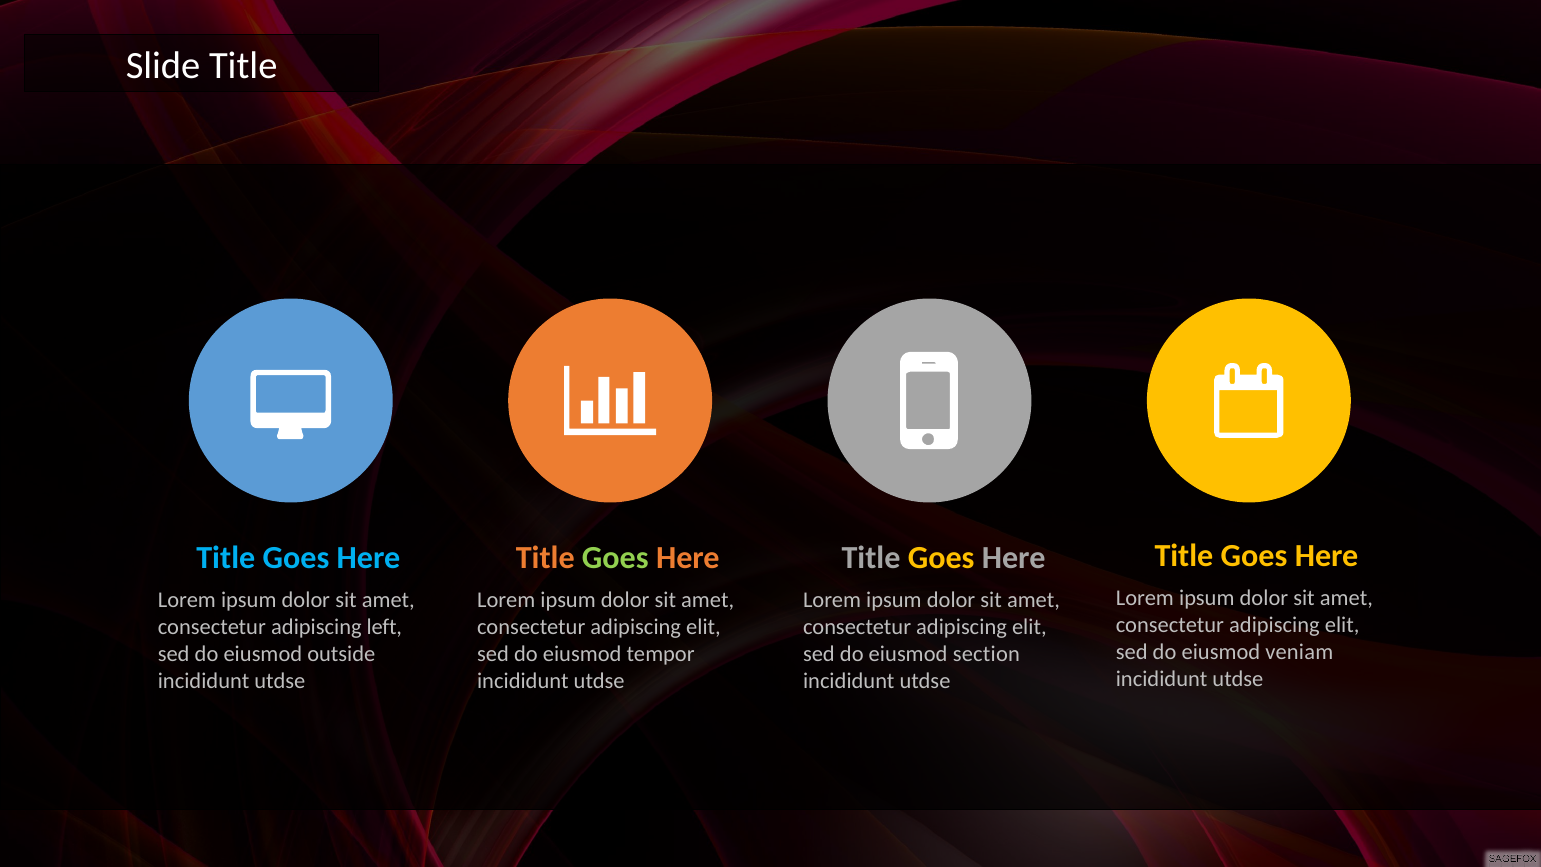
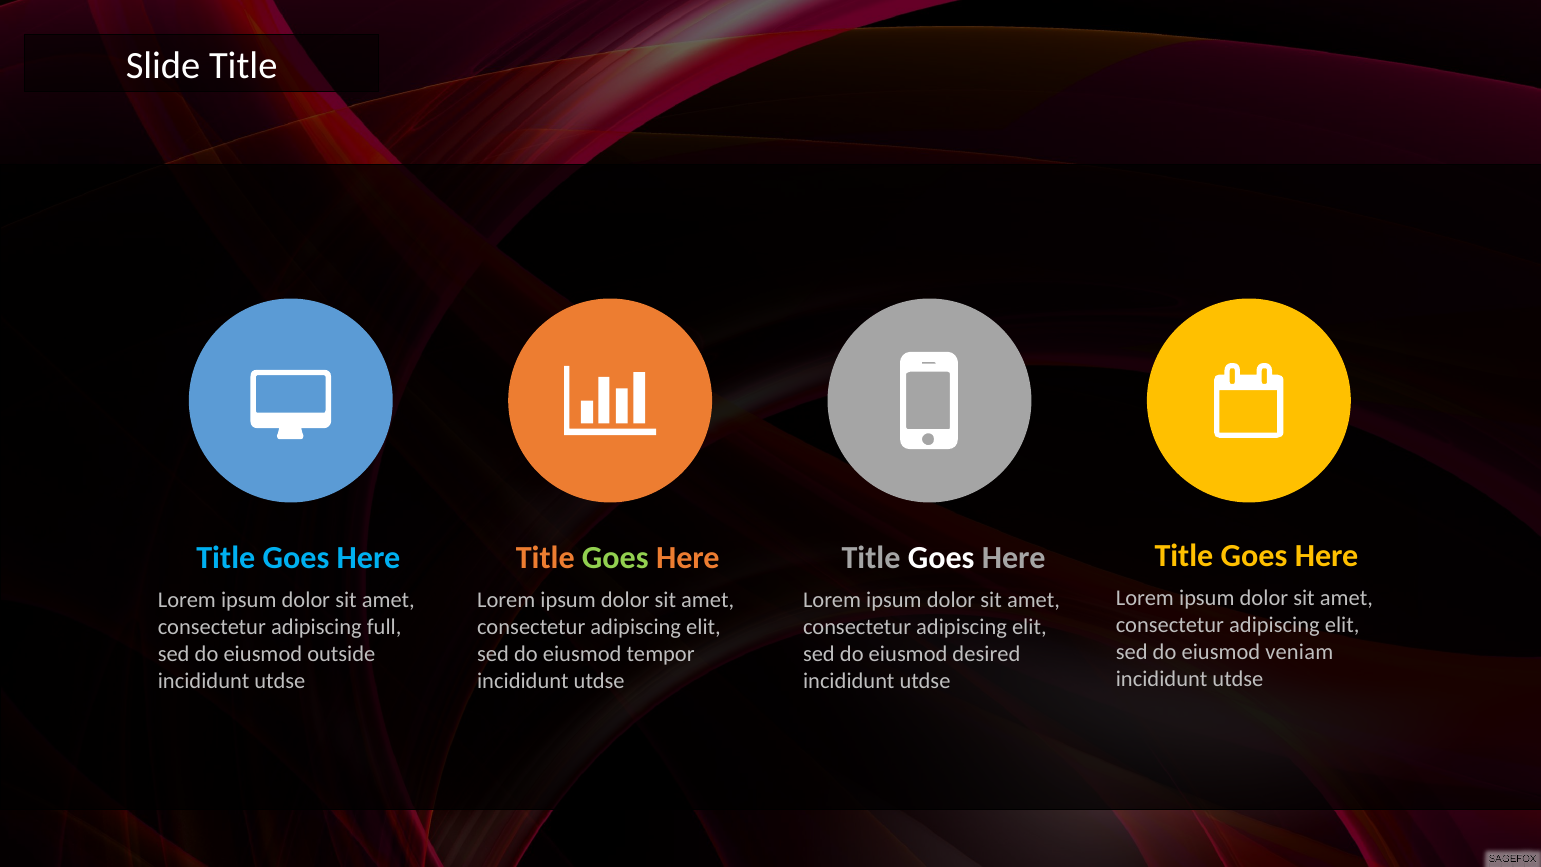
Goes colour: yellow -> white (941, 557)
left: left -> full (384, 627)
section: section -> desired (986, 653)
